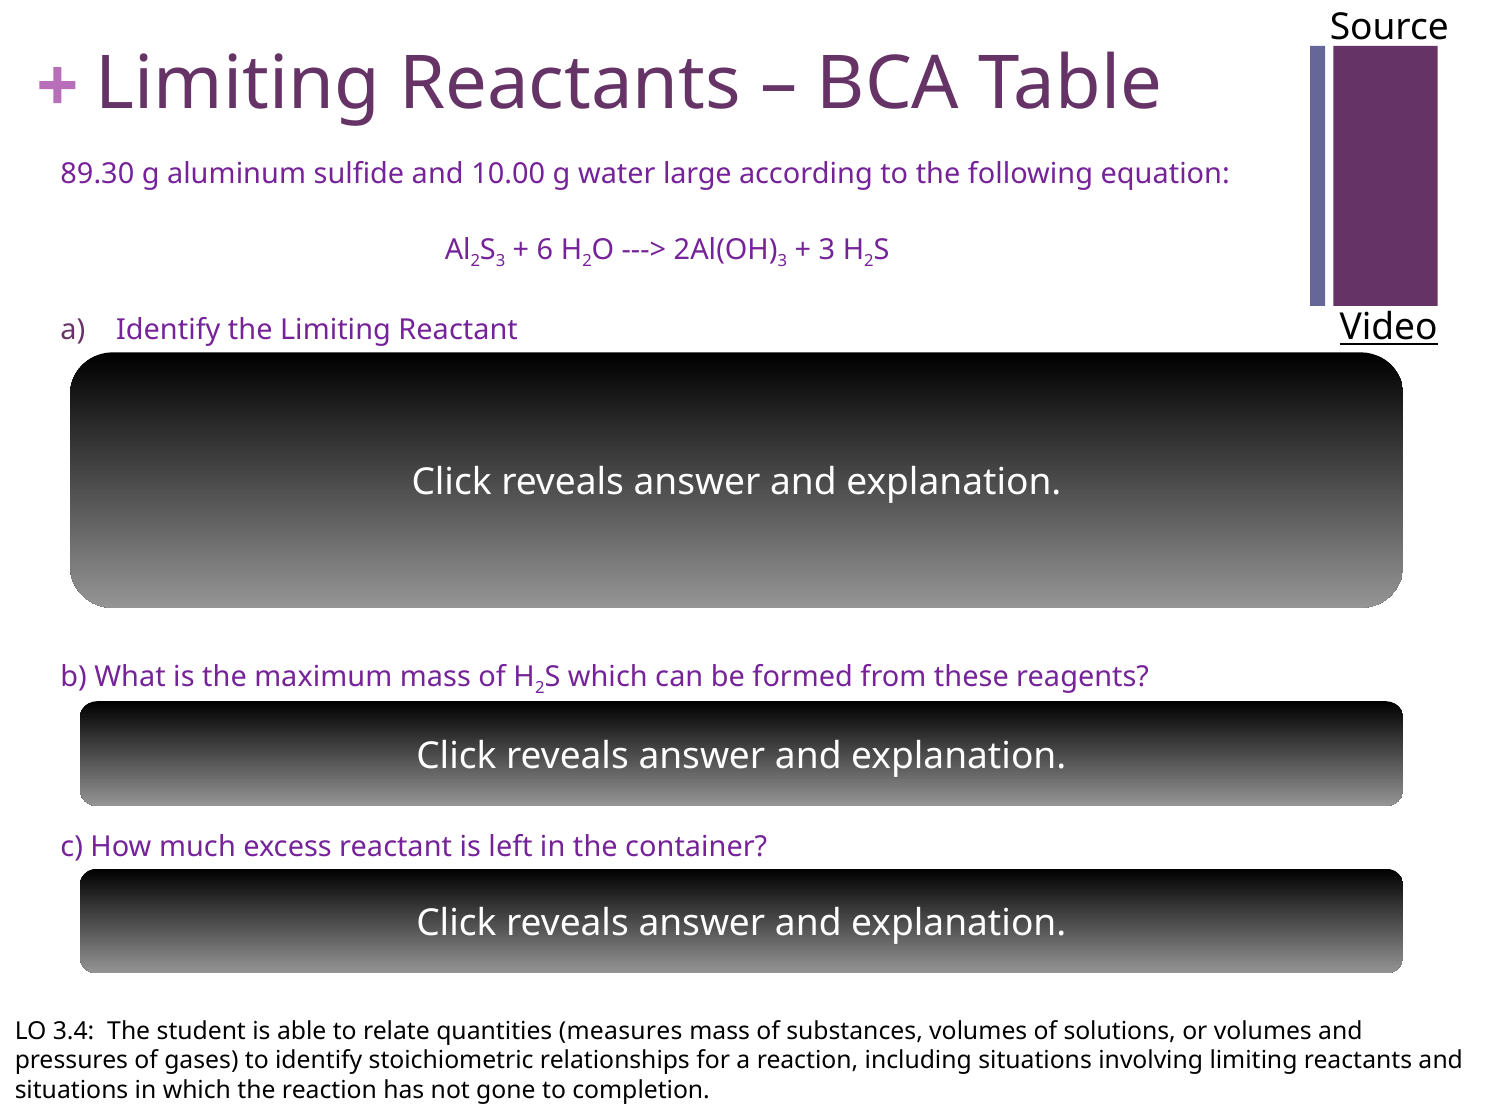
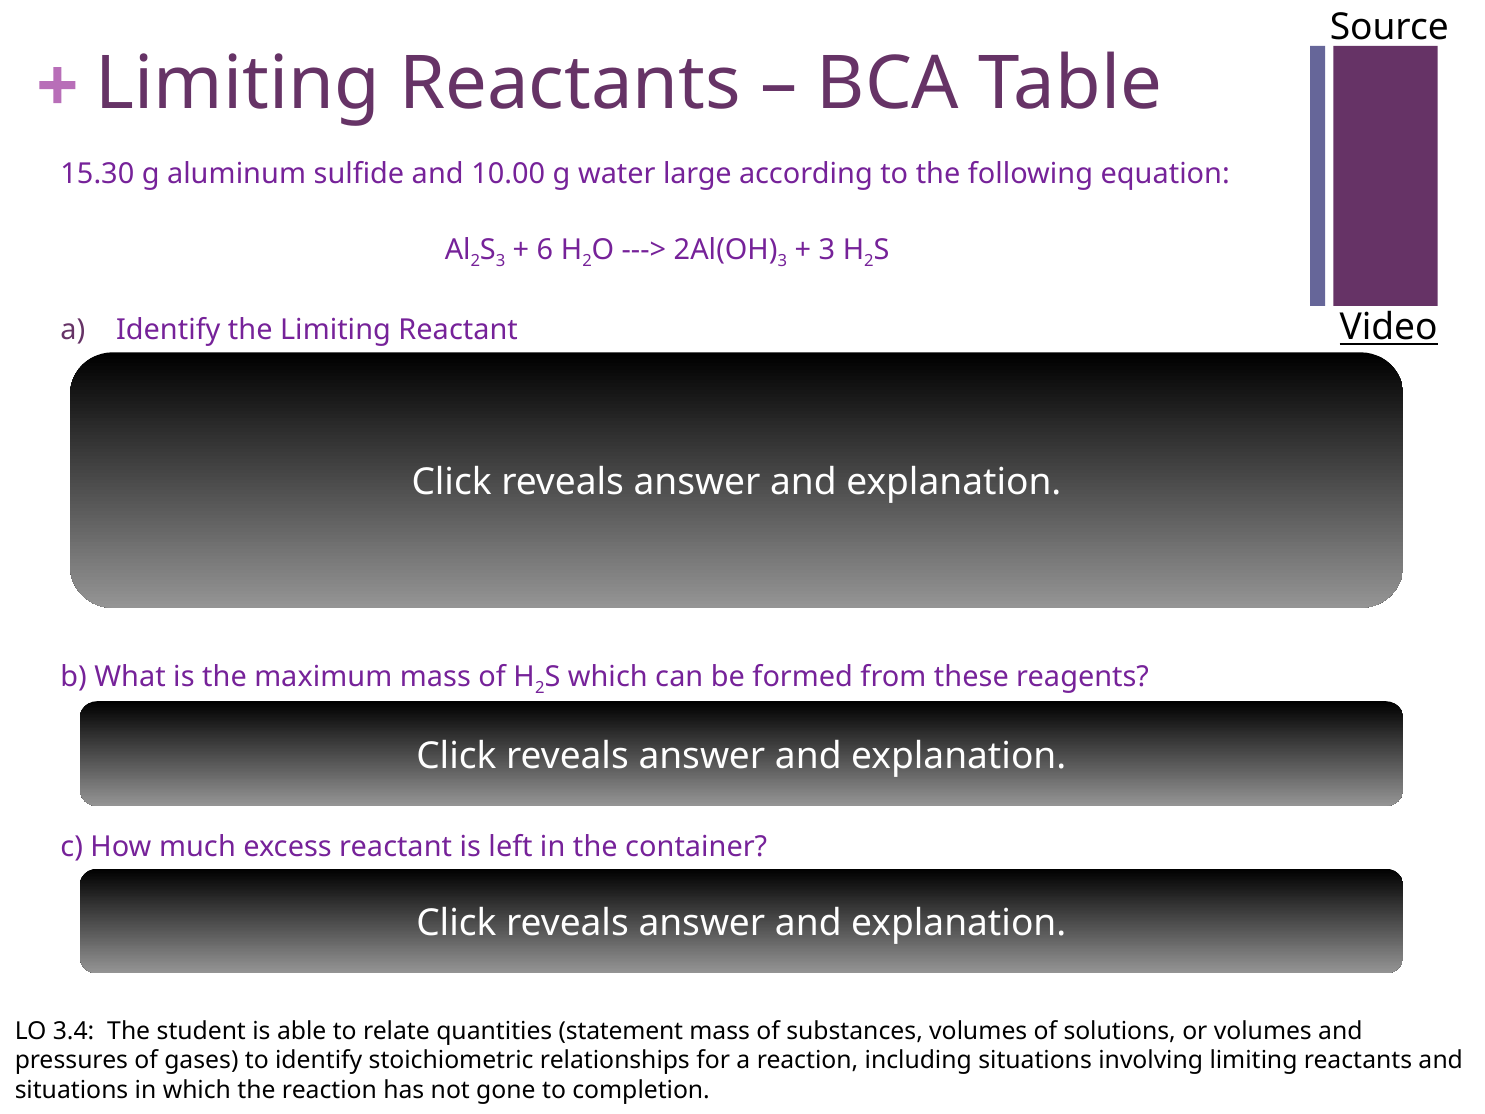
89.30: 89.30 -> 15.30 (97, 174)
measures: measures -> statement (621, 1031)
